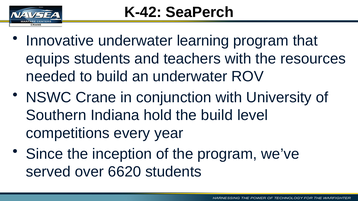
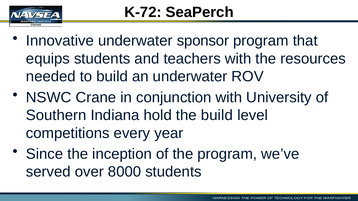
K-42: K-42 -> K-72 (143, 12)
learning: learning -> sponsor (203, 41)
6620: 6620 -> 8000 (125, 172)
